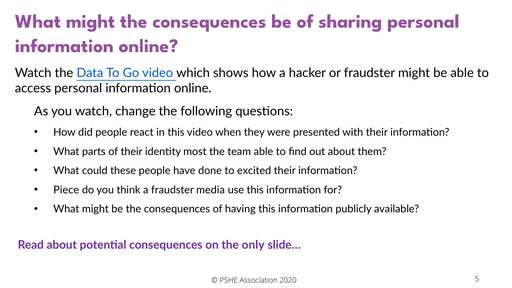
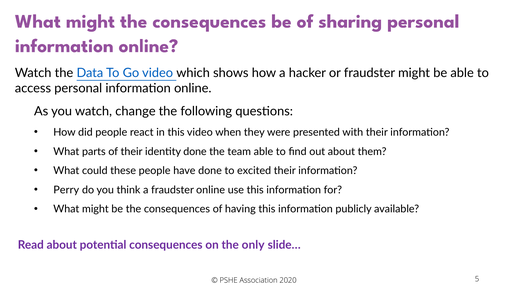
identity most: most -> done (195, 152)
Piece: Piece -> Perry (66, 190)
fraudster media: media -> online (211, 190)
